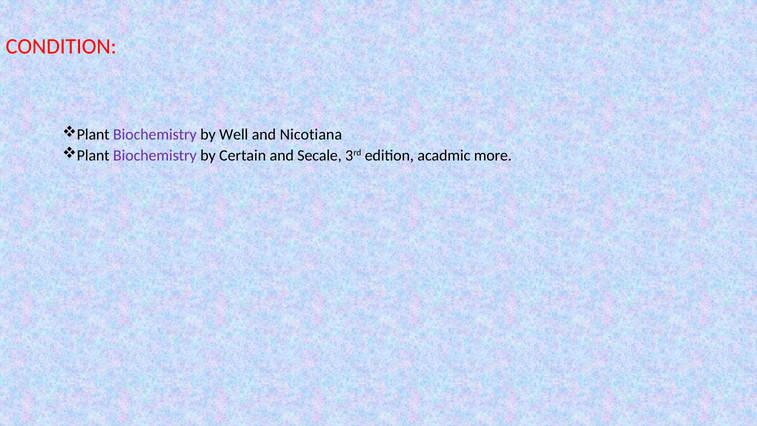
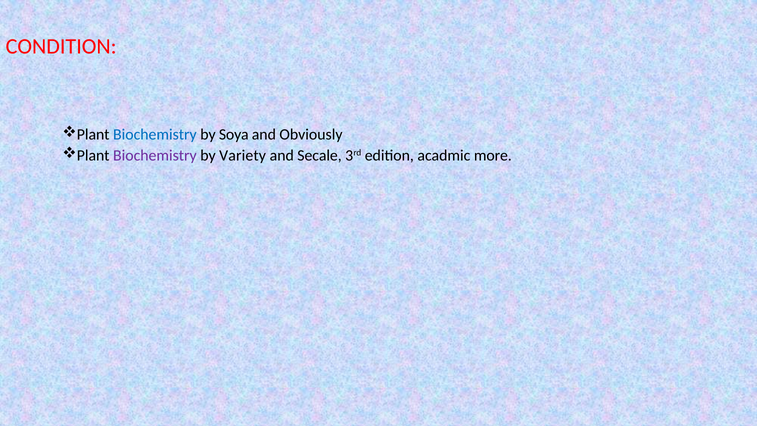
Biochemistry colour: purple -> blue (155, 134)
Well: Well -> Soya (234, 134)
Nicotiana: Nicotiana -> Obviously (311, 134)
Certain: Certain -> Variety (243, 155)
